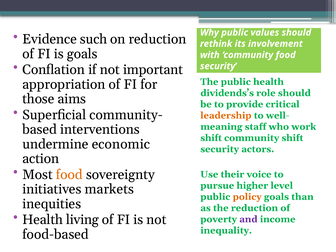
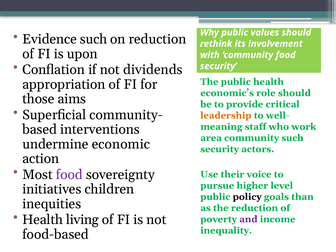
is goals: goals -> upon (82, 54)
important: important -> dividends (153, 70)
dividends’s: dividends’s -> economic’s (227, 93)
shift: shift -> area (211, 138)
community shift: shift -> such (292, 138)
food colour: orange -> purple (69, 175)
markets: markets -> children (109, 189)
policy colour: orange -> black (247, 197)
